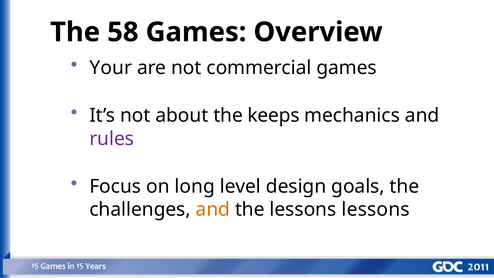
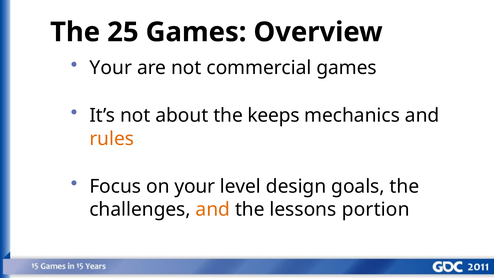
58: 58 -> 25 (123, 32)
rules colour: purple -> orange (112, 139)
on long: long -> your (195, 186)
lessons lessons: lessons -> portion (376, 210)
